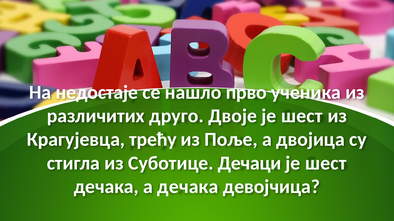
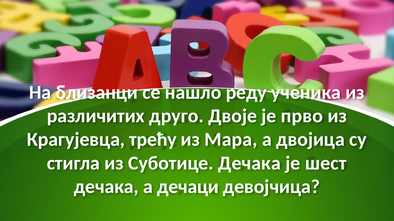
недостаје: недостаје -> близанци (97, 93)
прво: прво -> реду (246, 93)
Двоје је шест: шест -> прво (302, 116)
Поље: Поље -> Мара (231, 140)
Суботице Дечаци: Дечаци -> Дечака (249, 164)
а дечака: дечака -> дечаци (188, 187)
